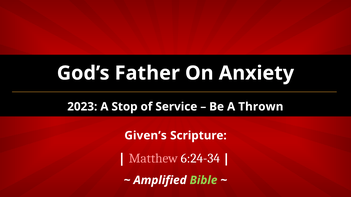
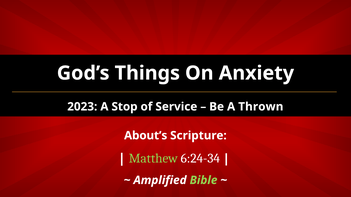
Father: Father -> Things (147, 73)
Given’s: Given’s -> About’s (146, 136)
Matthew colour: pink -> light green (153, 159)
